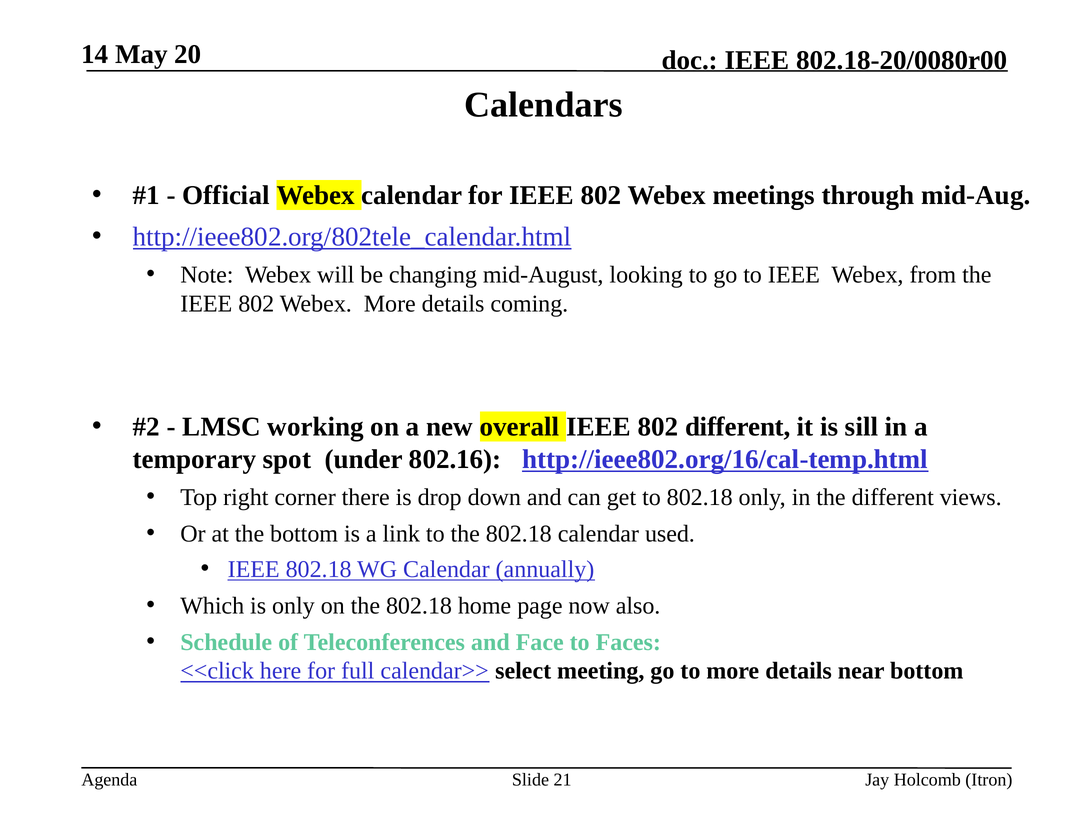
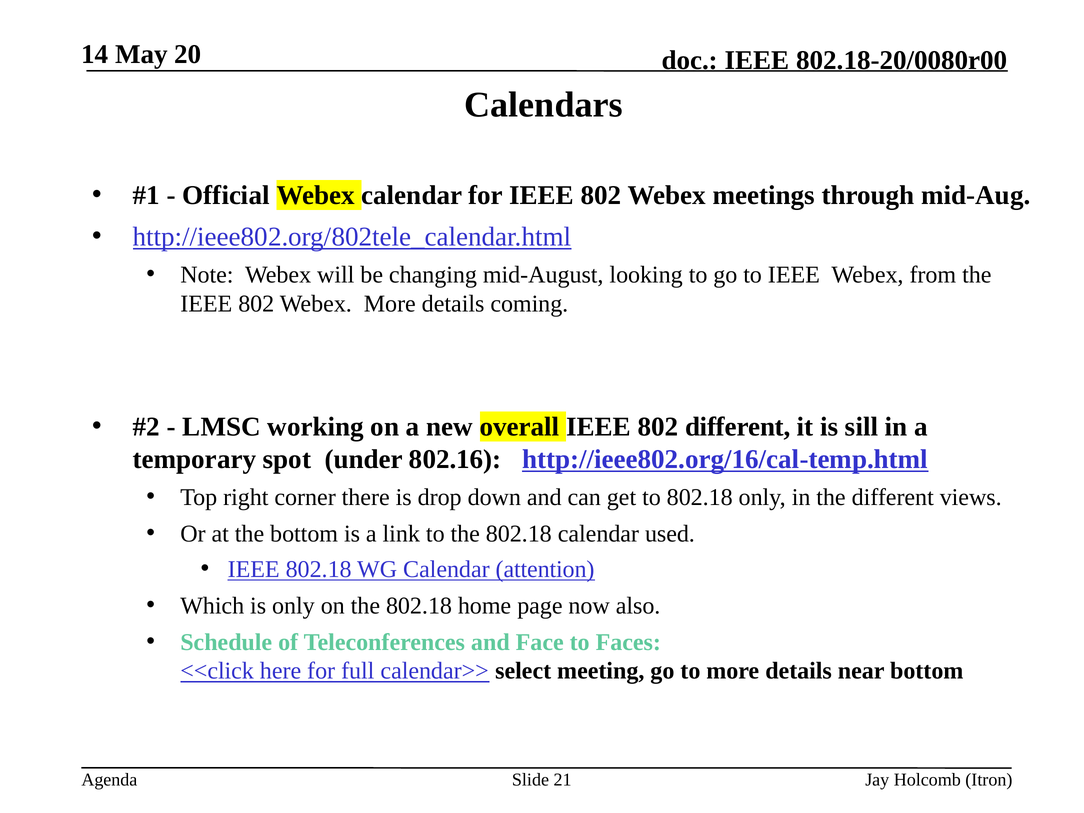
annually: annually -> attention (545, 569)
